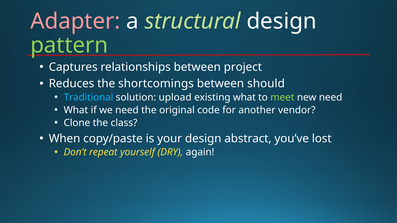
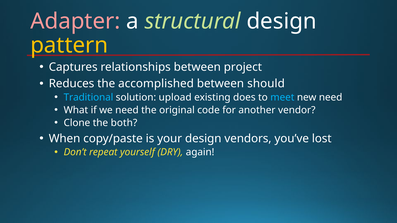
pattern colour: light green -> yellow (69, 45)
shortcomings: shortcomings -> accomplished (156, 84)
existing what: what -> does (244, 97)
meet colour: light green -> light blue (282, 97)
class: class -> both (124, 123)
abstract: abstract -> vendors (248, 139)
